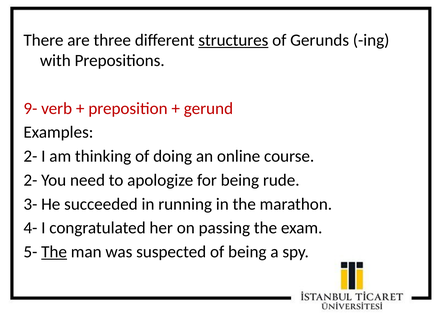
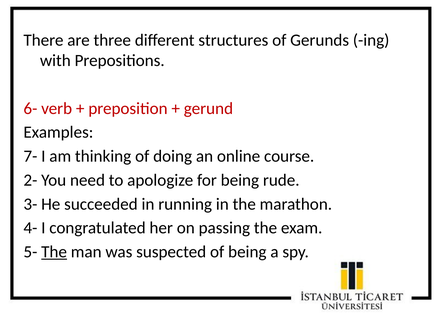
structures underline: present -> none (233, 40)
9-: 9- -> 6- (30, 108)
2-: 2- -> 7- (30, 156)
